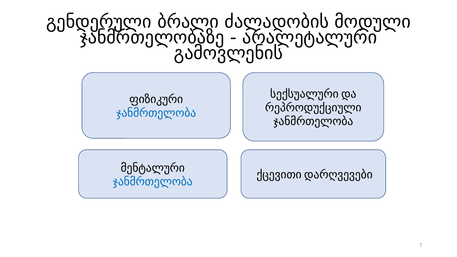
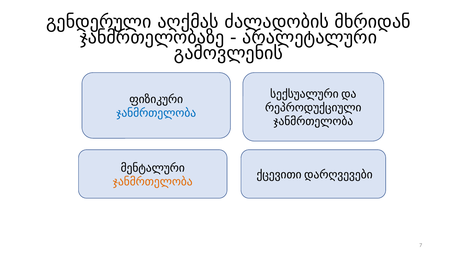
ბრალი: ბრალი -> აღქმას (188, 22)
მოდული: მოდული -> მხრიდან (373, 22)
ჯანმრთელობა colour: blue -> orange (153, 182)
